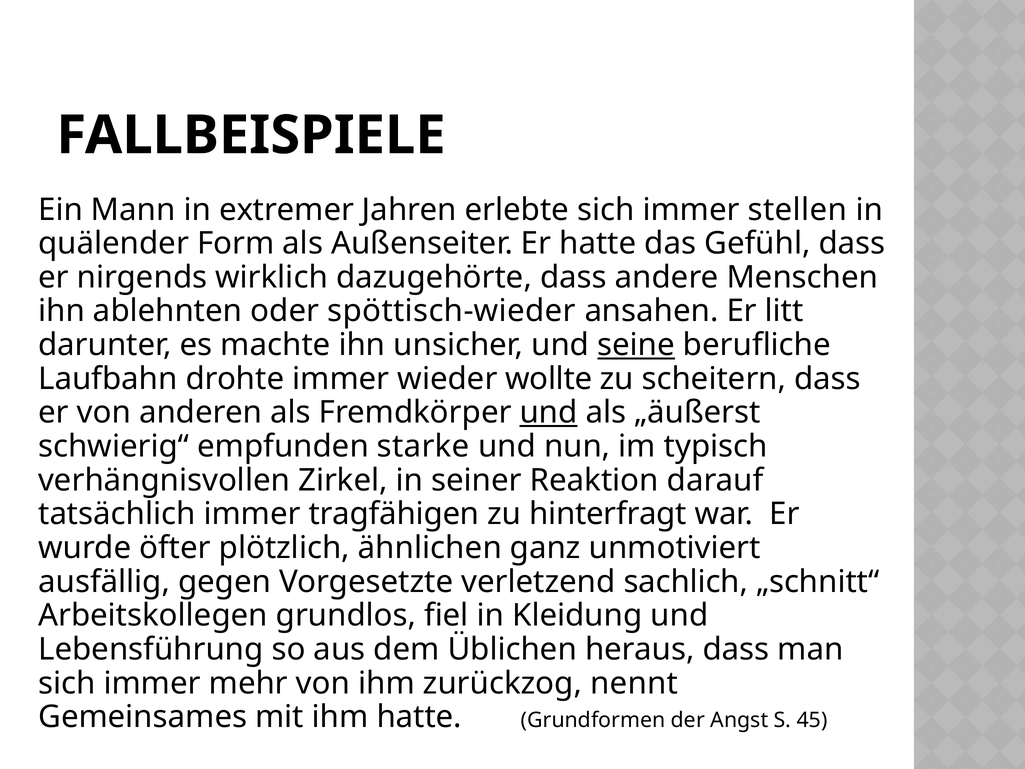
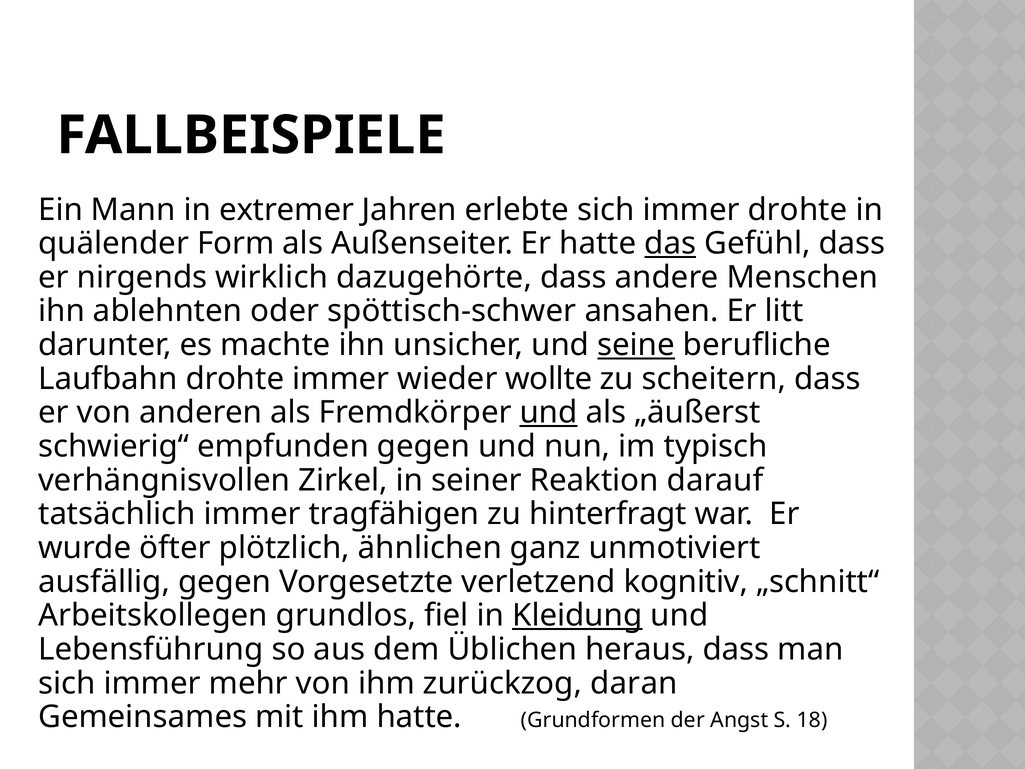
immer stellen: stellen -> drohte (798, 210)
das underline: none -> present (670, 243)
spöttisch-wieder: spöttisch-wieder -> spöttisch-schwer (452, 311)
empfunden starke: starke -> gegen (423, 446)
sachlich: sachlich -> kognitiv (686, 582)
Kleidung underline: none -> present (577, 615)
nennt: nennt -> daran (634, 683)
45: 45 -> 18 (812, 720)
